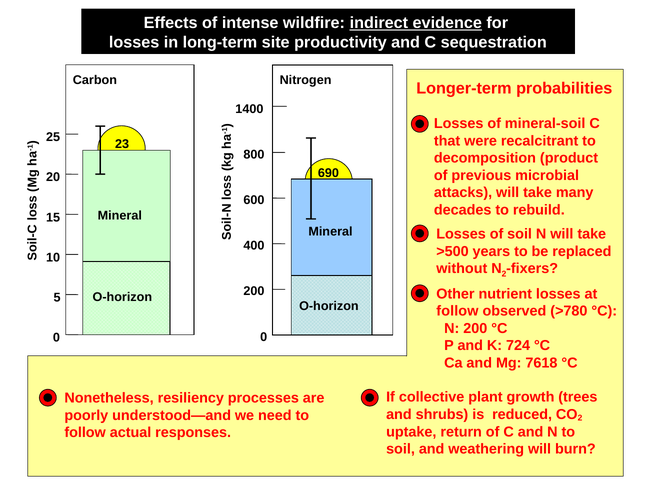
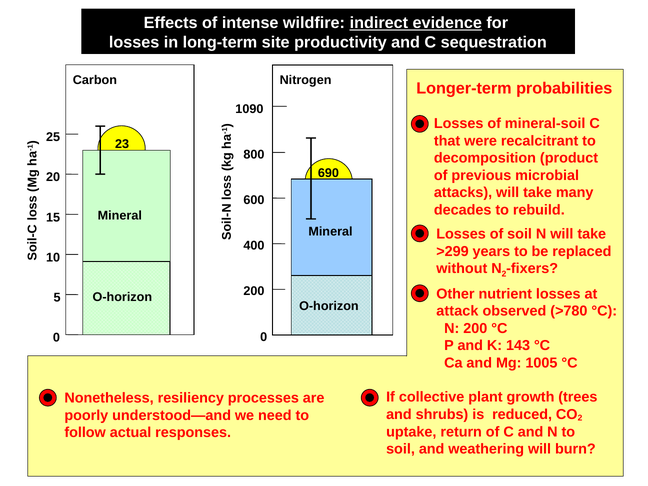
1400: 1400 -> 1090 (249, 109)
>500: >500 -> >299 (453, 251)
follow: follow -> attack (457, 311)
724: 724 -> 143 (518, 346)
7618: 7618 -> 1005 (541, 363)
